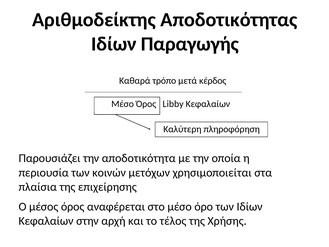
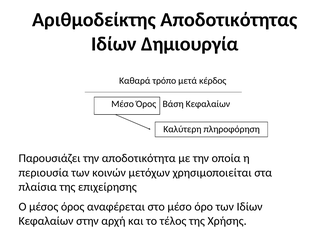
Παραγωγής: Παραγωγής -> Δημιουργία (190, 44)
Libby: Libby -> Βάση (173, 104)
